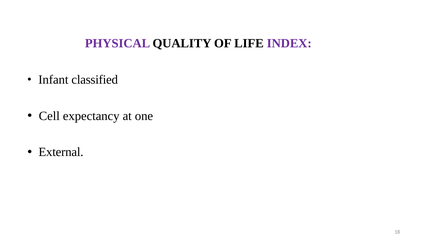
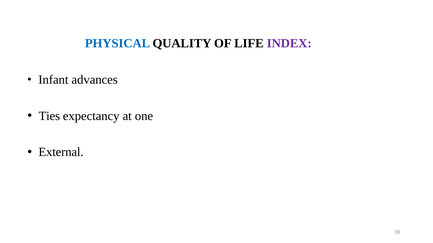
PHYSICAL colour: purple -> blue (118, 44)
classified: classified -> advances (95, 80)
Cell: Cell -> Ties (49, 116)
